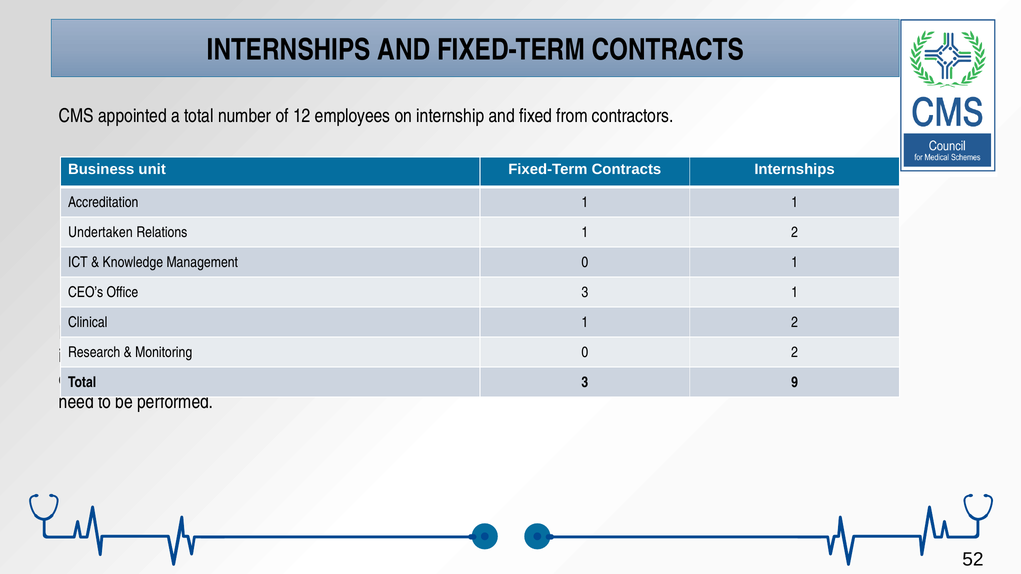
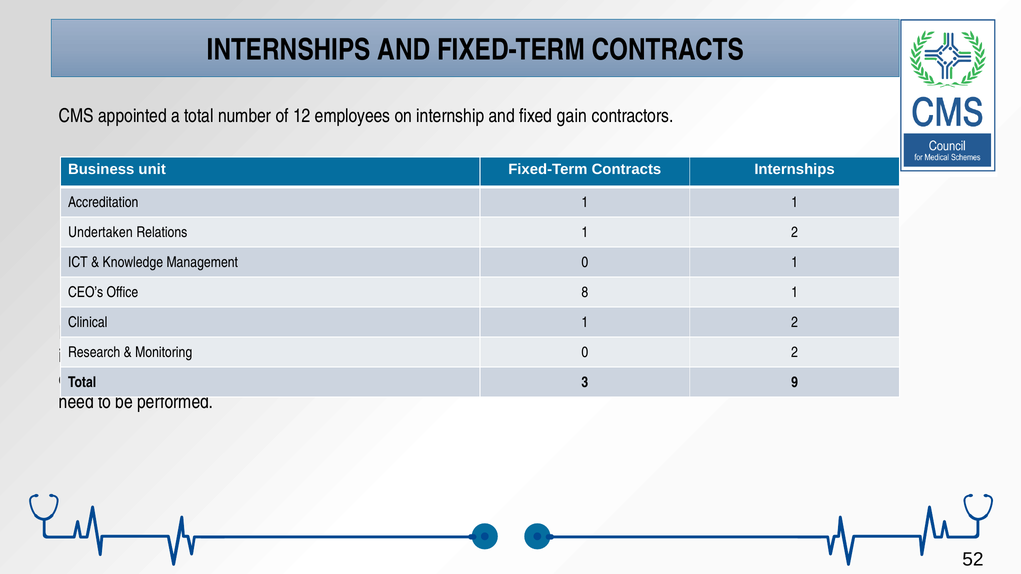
from: from -> gain (572, 116)
Office 3: 3 -> 8 (585, 292)
